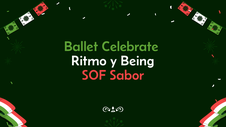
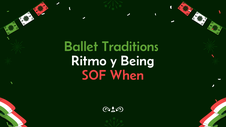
Celebrate: Celebrate -> Traditions (130, 46)
Sabor: Sabor -> When (127, 75)
